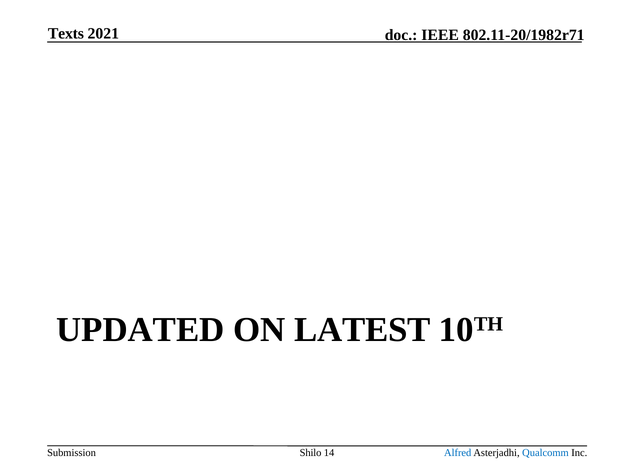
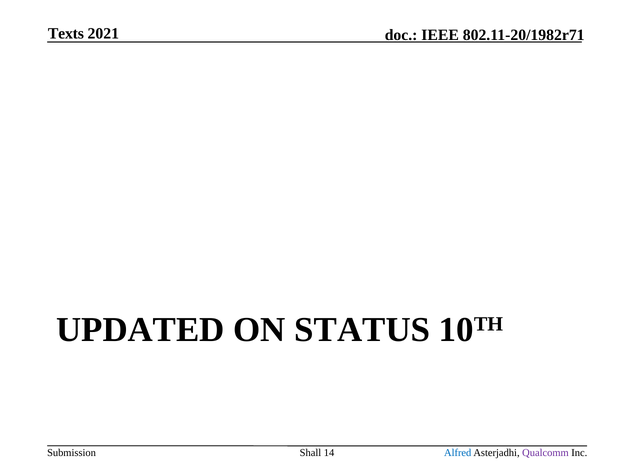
LATEST: LATEST -> STATUS (362, 330)
Shilo: Shilo -> Shall (310, 452)
Qualcomm colour: blue -> purple (545, 452)
